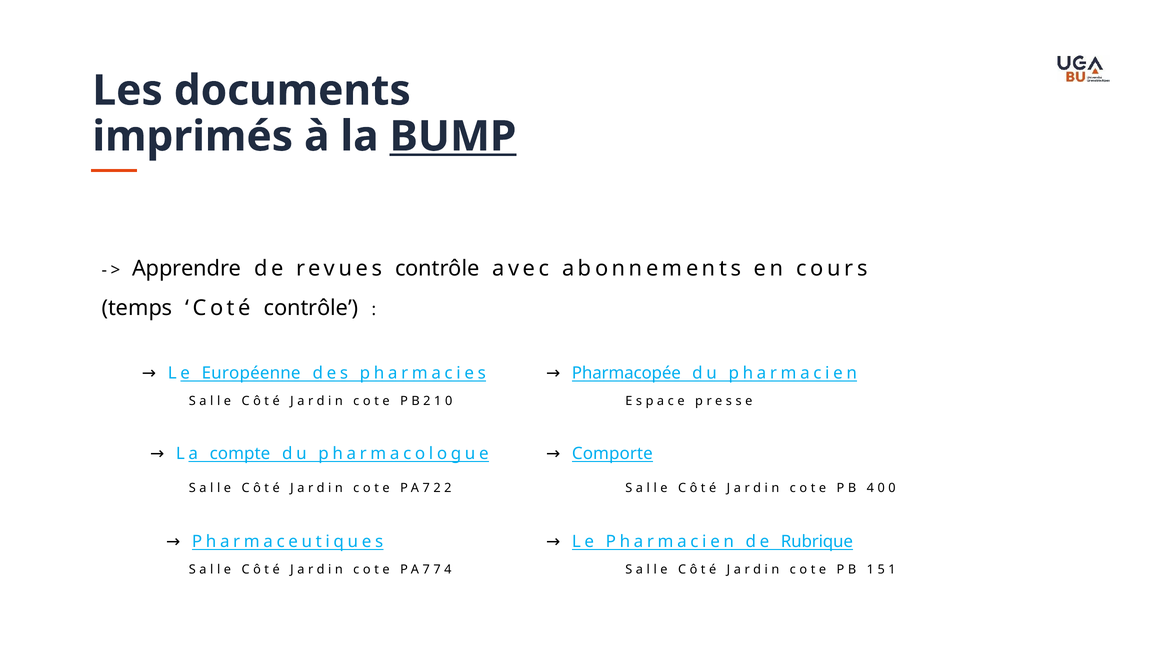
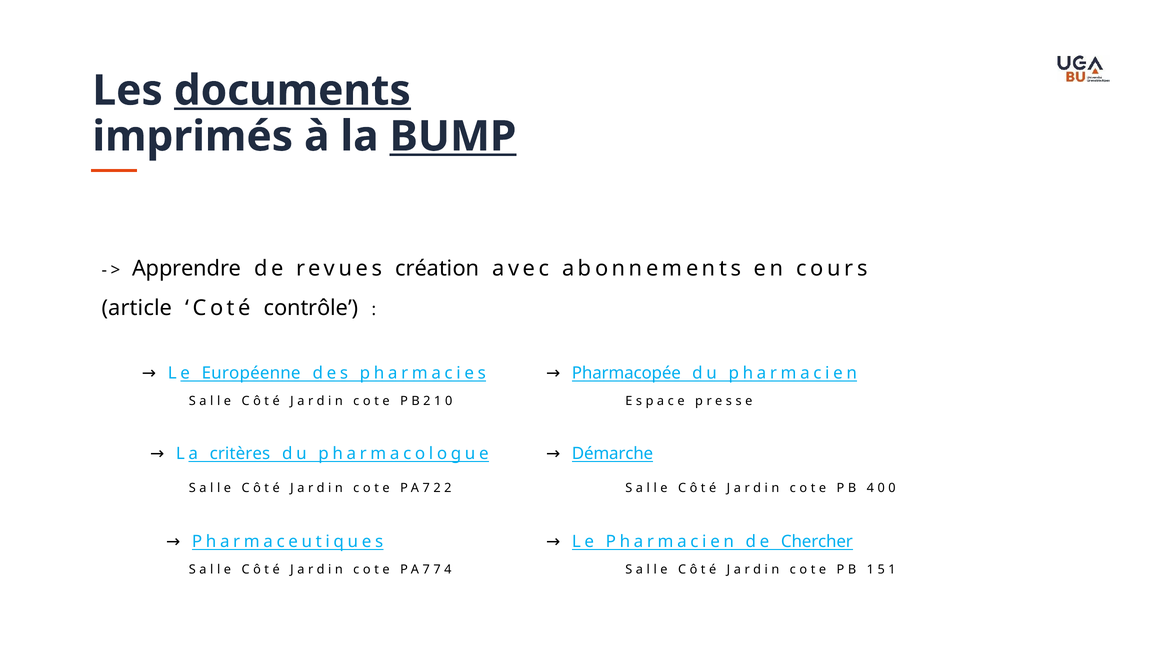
documents underline: none -> present (292, 91)
revues contrôle: contrôle -> création (437, 269)
temps: temps -> article (137, 308)
compte: compte -> critères (240, 453)
Comporte: Comporte -> Démarche (612, 453)
Rubrique: Rubrique -> Chercher (817, 541)
